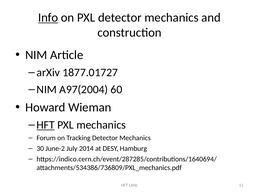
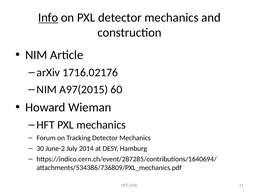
1877.01727: 1877.01727 -> 1716.02176 (90, 73)
A97(2004: A97(2004 -> A97(2015 (84, 90)
HFT underline: present -> none (46, 125)
